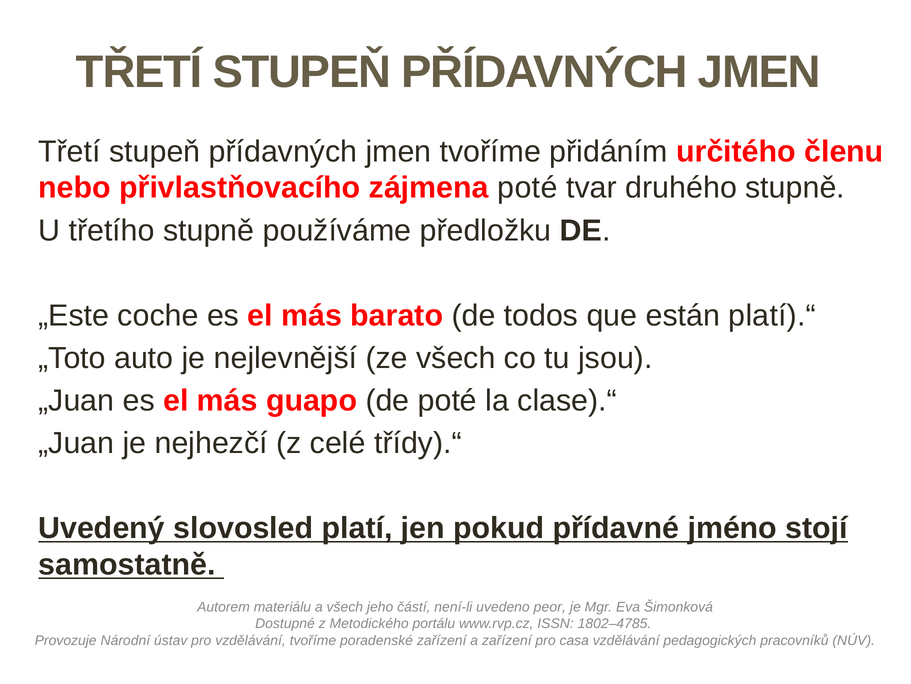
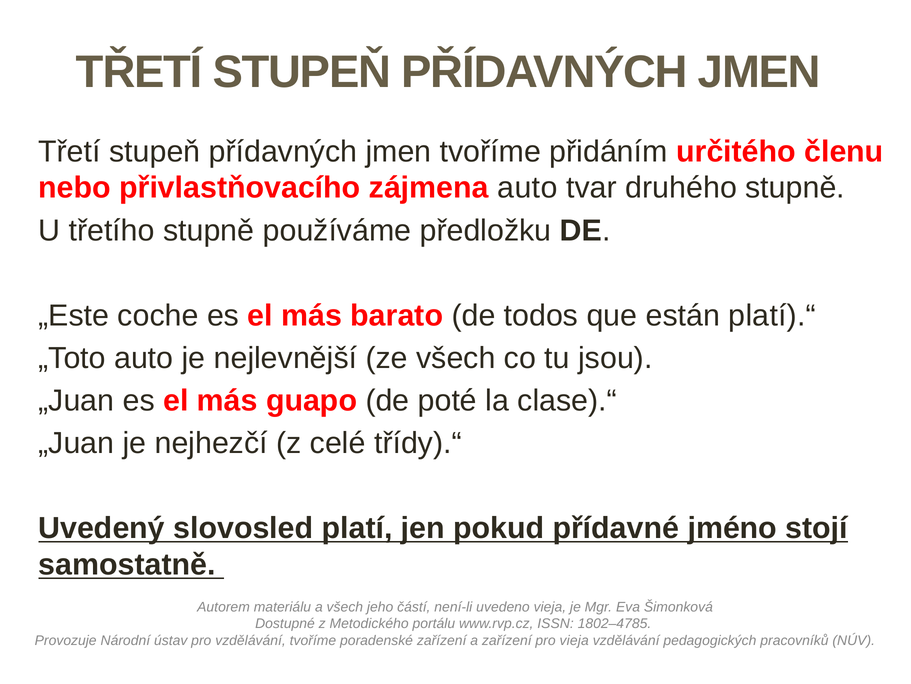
zájmena poté: poté -> auto (527, 188)
uvedeno peor: peor -> vieja (550, 606)
pro casa: casa -> vieja (574, 640)
